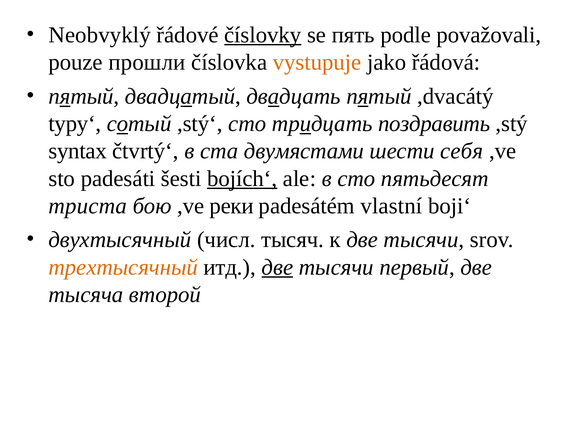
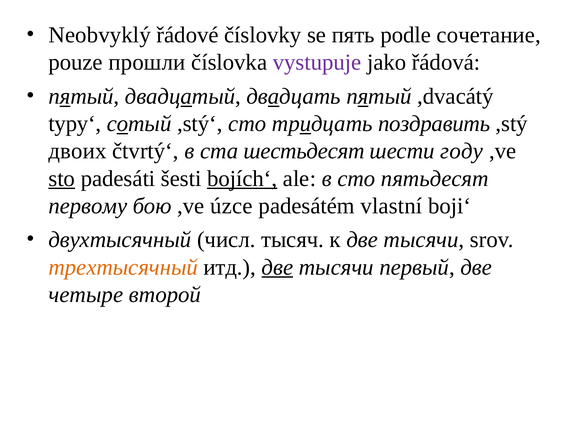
číslovky underline: present -> none (263, 35)
považovali: považovali -> сочетание (489, 35)
vystupuje colour: orange -> purple (317, 62)
syntax: syntax -> двоих (77, 151)
двумястами: двумястами -> шестьдесят (304, 151)
себя: себя -> году (462, 151)
sto underline: none -> present (62, 179)
триста: триста -> первому (88, 206)
реки: реки -> úzce (231, 206)
тысяча: тысяча -> четыре (86, 295)
